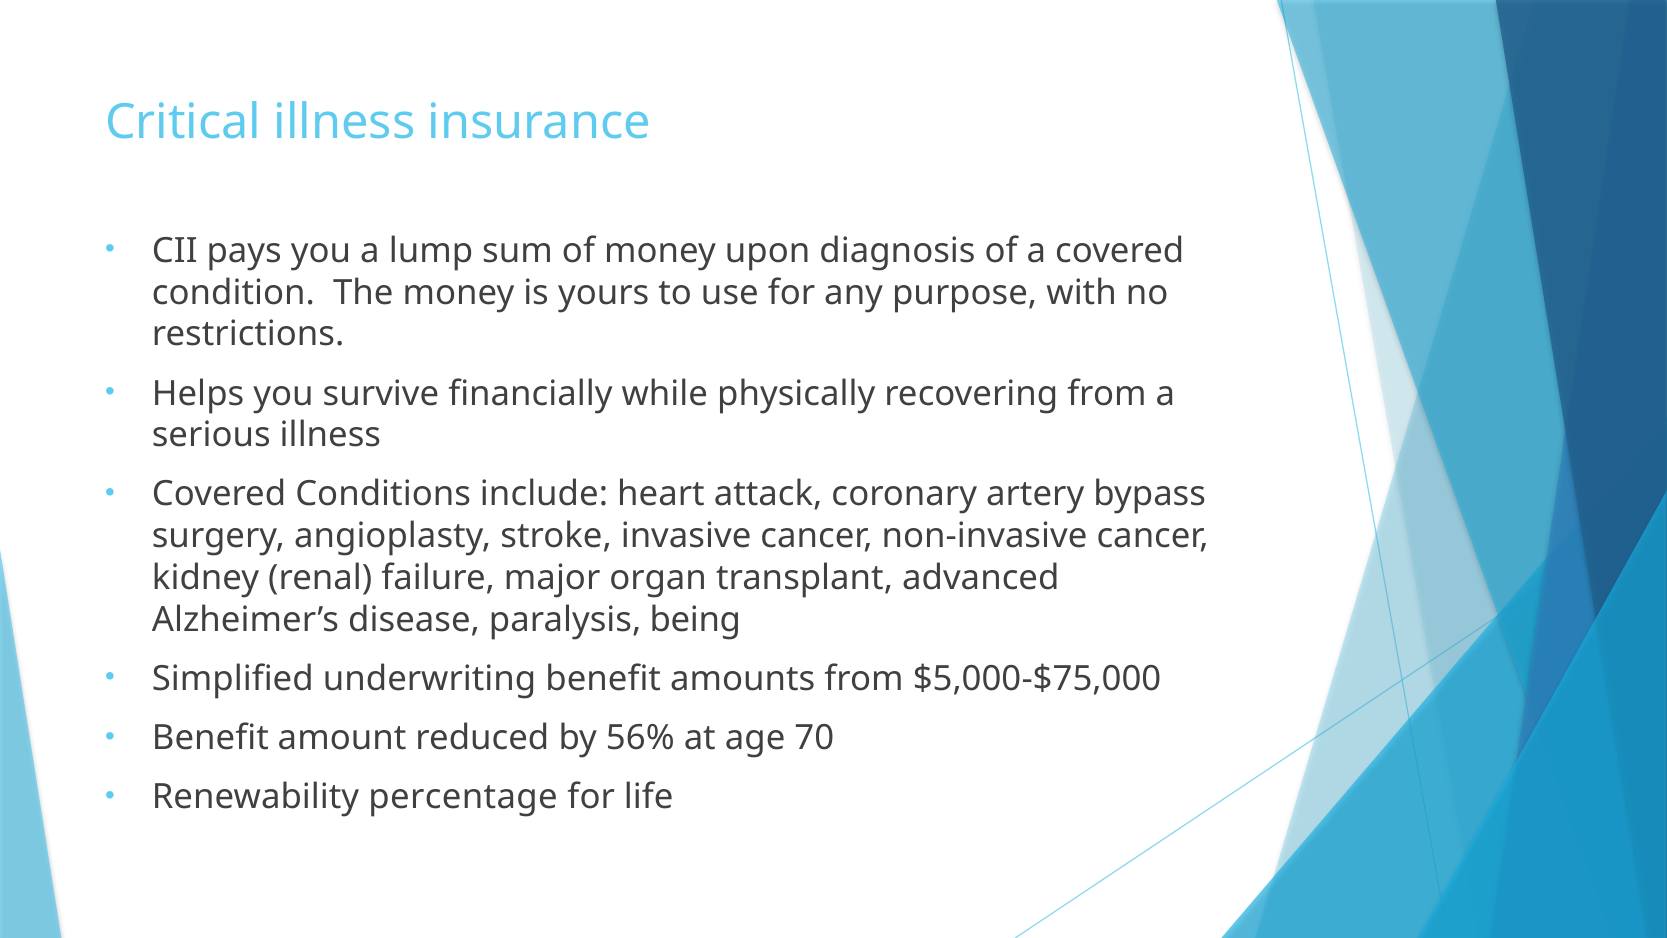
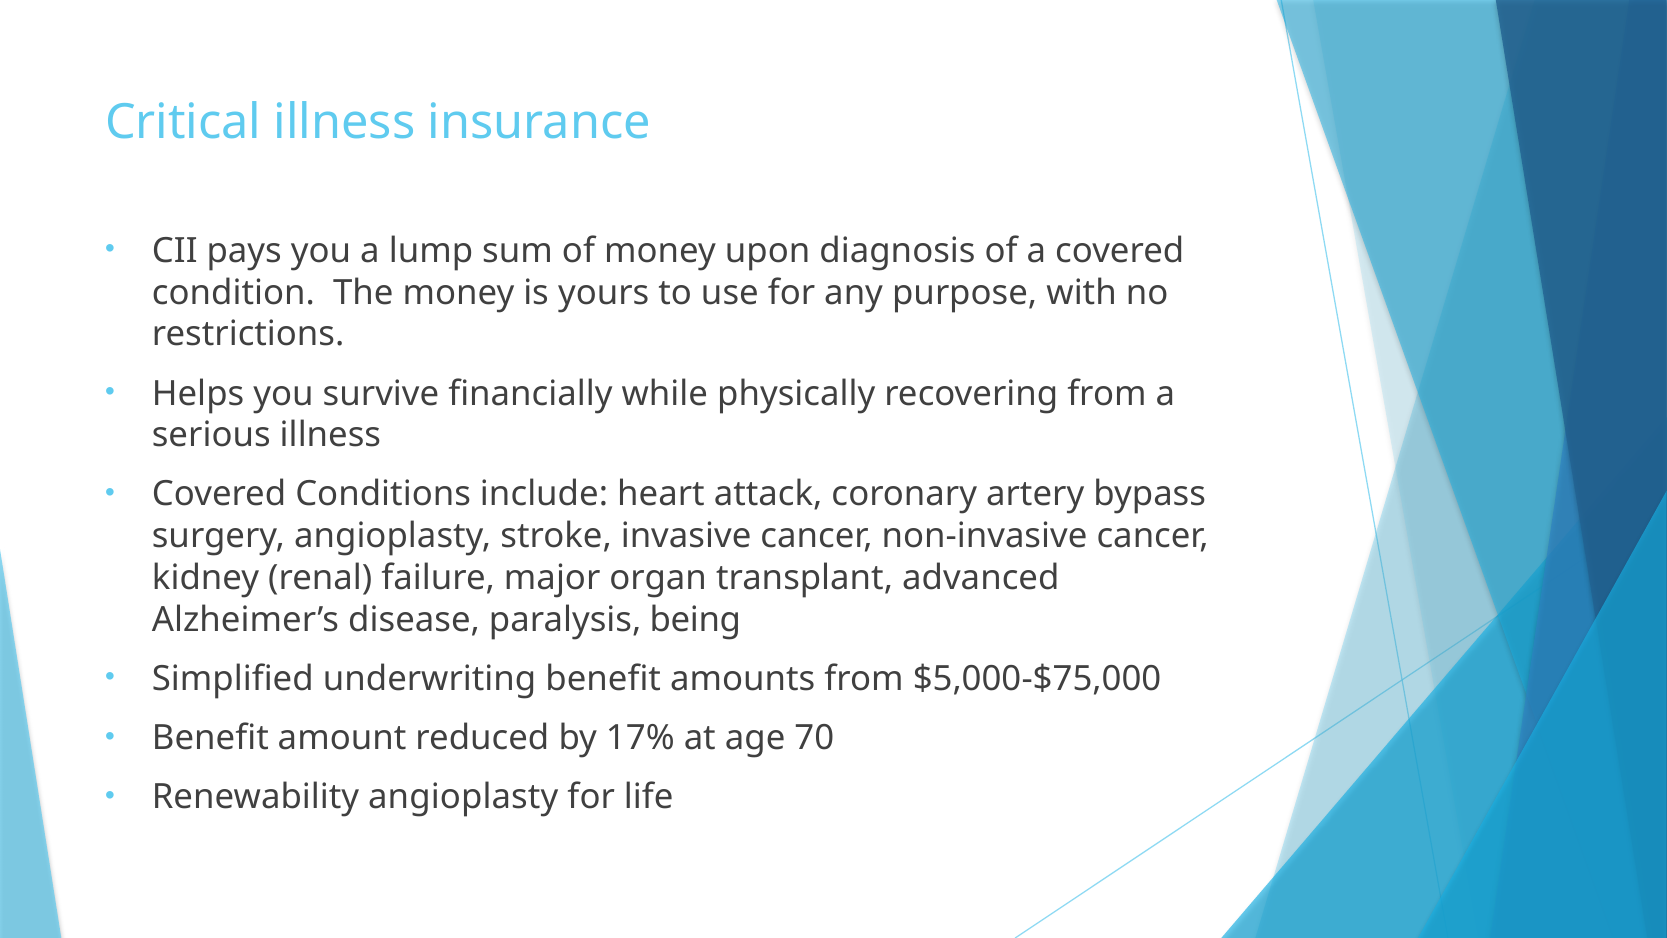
56%: 56% -> 17% (640, 738)
Renewability percentage: percentage -> angioplasty (463, 797)
